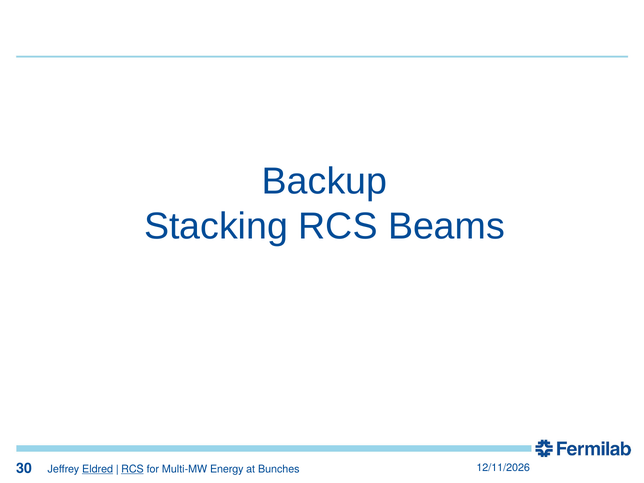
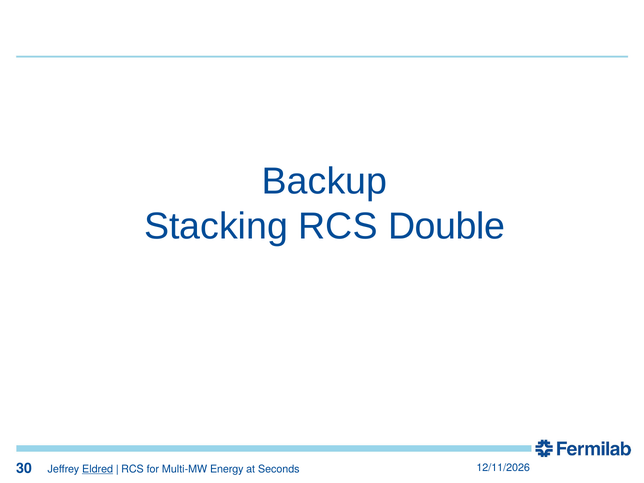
Beams: Beams -> Double (447, 226)
RCS underline: present -> none (132, 469)
Bunches: Bunches -> Seconds (279, 469)
